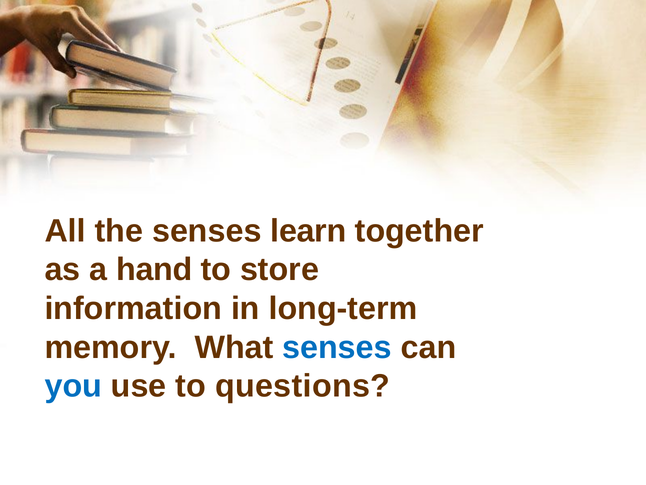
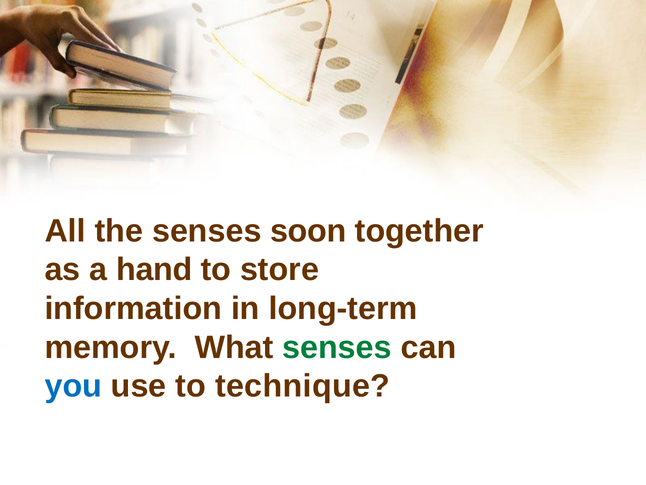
learn: learn -> soon (308, 231)
senses colour: blue -> green (337, 347)
questions: questions -> technique (303, 386)
